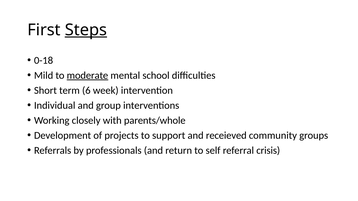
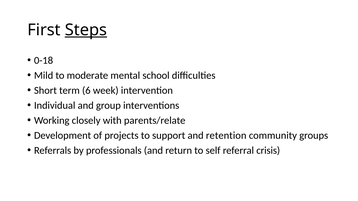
moderate underline: present -> none (87, 76)
parents/whole: parents/whole -> parents/relate (155, 121)
receieved: receieved -> retention (226, 136)
